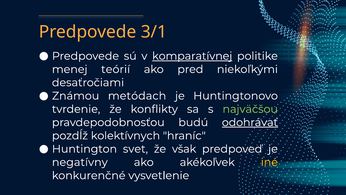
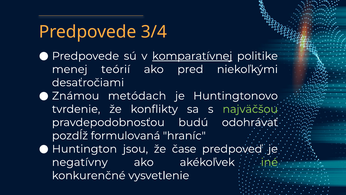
3/1: 3/1 -> 3/4 (154, 32)
odohrávať underline: present -> none (250, 122)
kolektívnych: kolektívnych -> formulovaná (125, 135)
svet: svet -> jsou (135, 149)
však: však -> čase (184, 149)
iné colour: yellow -> light green (269, 162)
